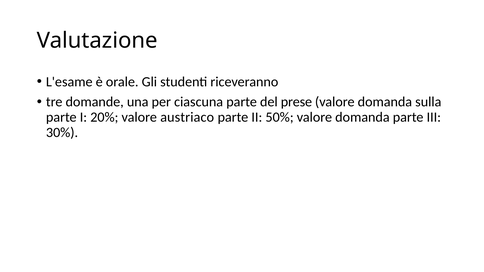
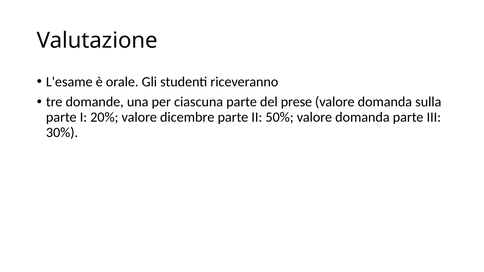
austriaco: austriaco -> dicembre (187, 117)
